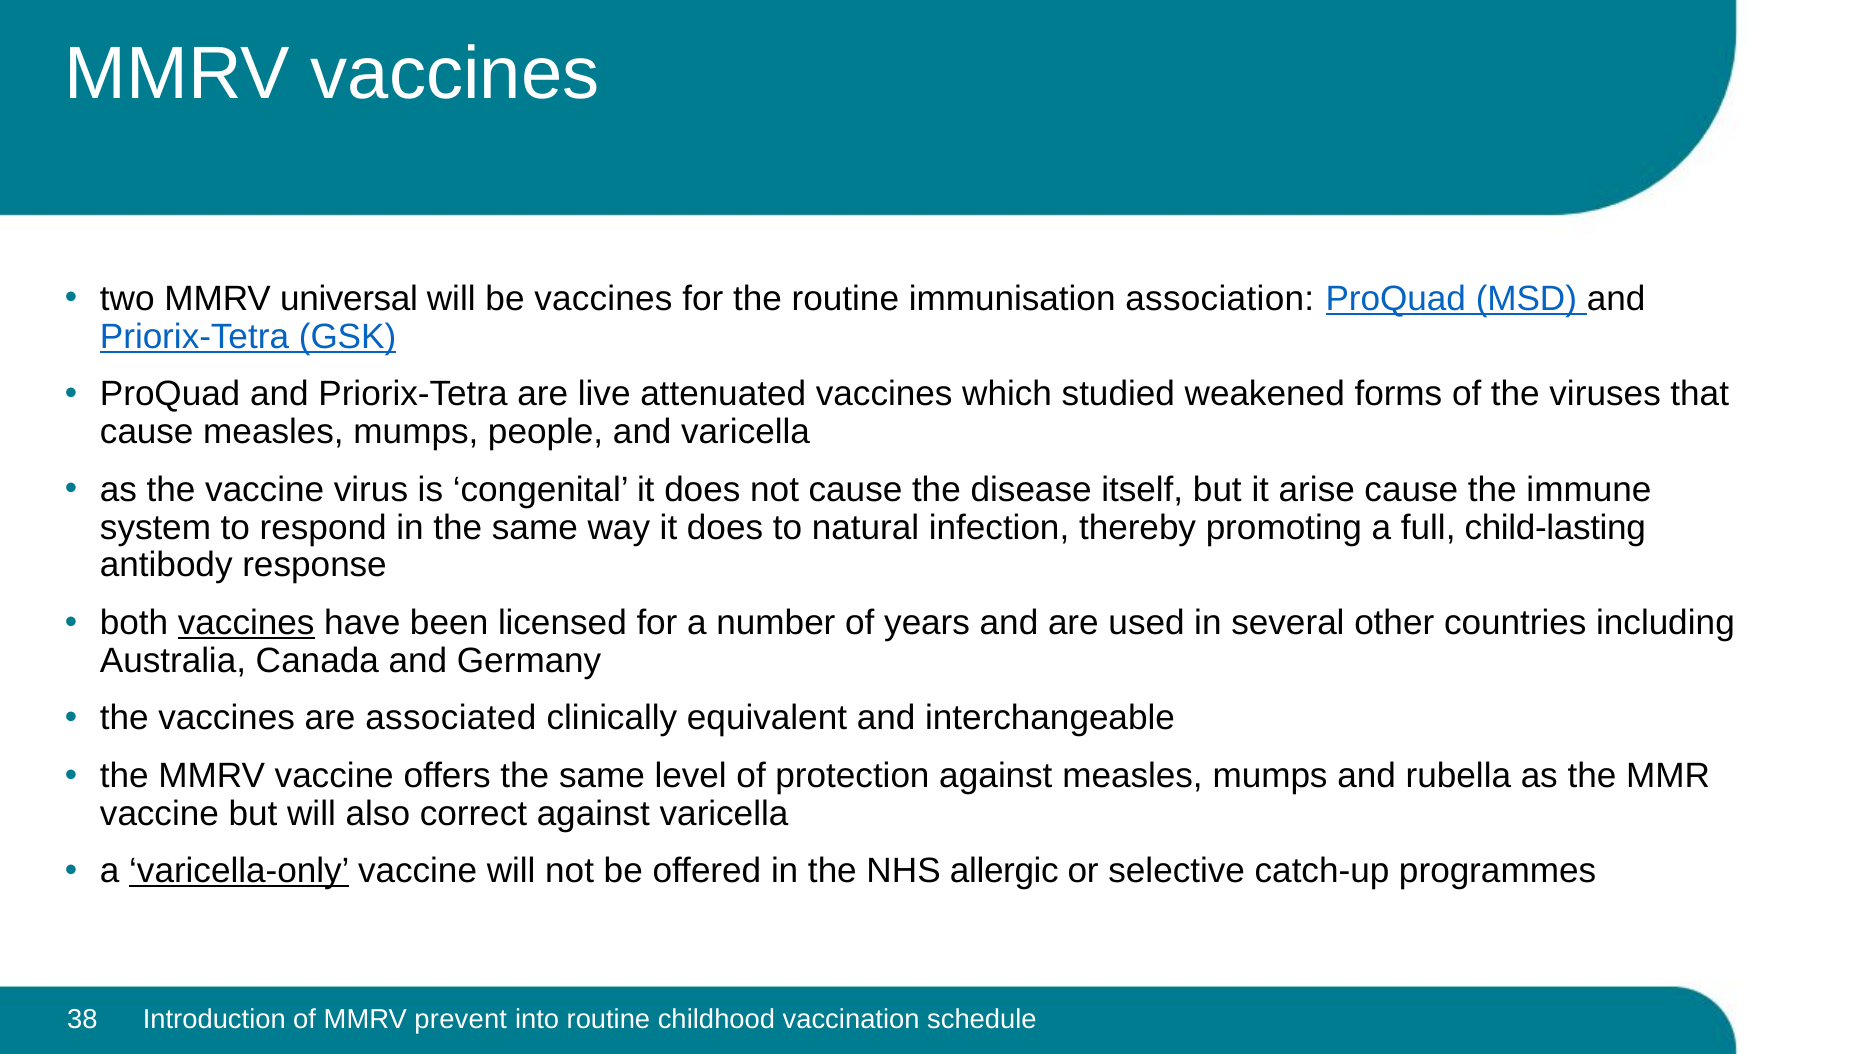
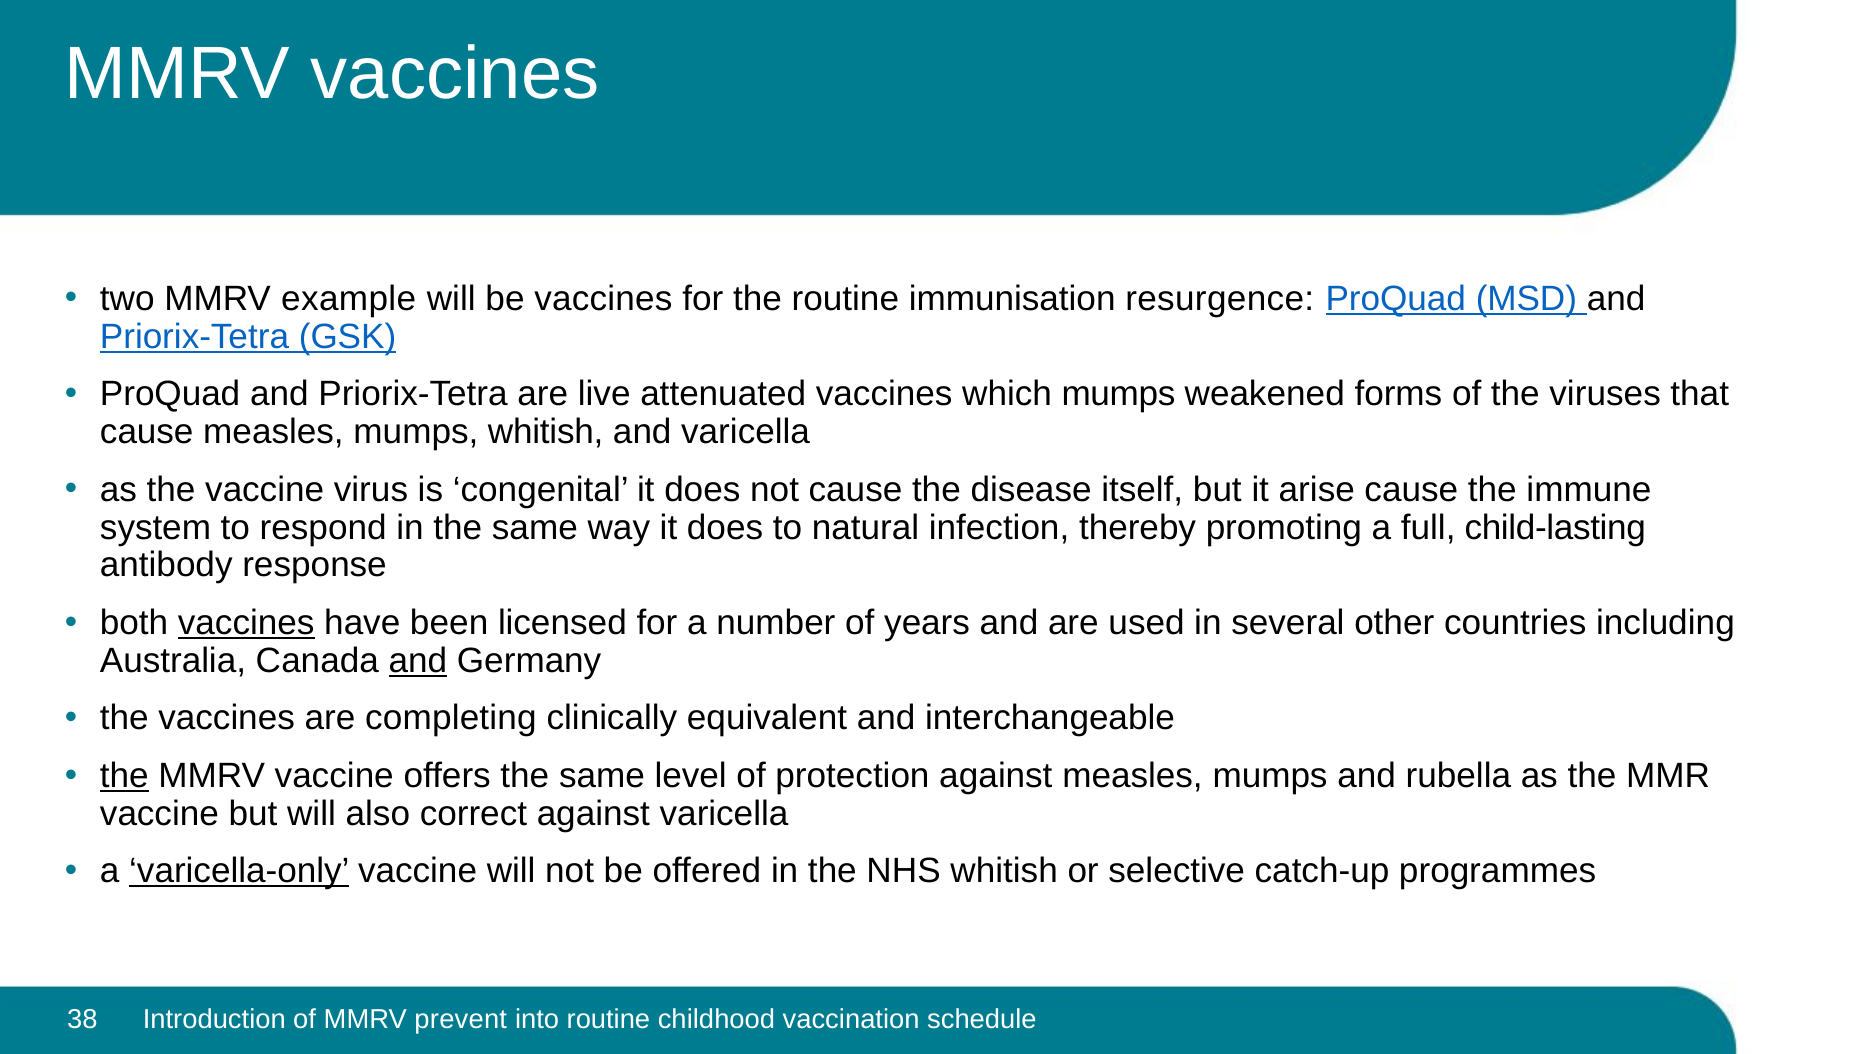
universal: universal -> example (349, 299)
association: association -> resurgence (1220, 299)
which studied: studied -> mumps (1118, 394)
mumps people: people -> whitish (546, 432)
and underline: none -> present (418, 661)
associated: associated -> completing (451, 718)
the underline: none -> present (124, 776)
NHS allergic: allergic -> whitish (1004, 871)
